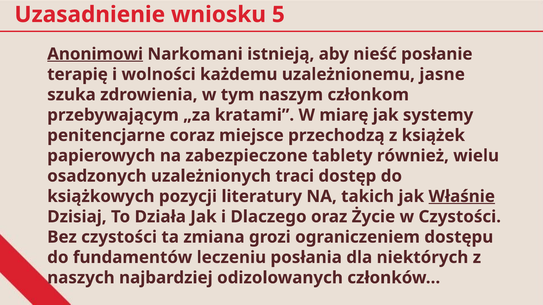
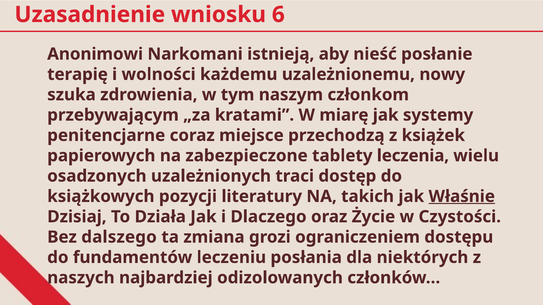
5: 5 -> 6 (278, 15)
Anonimowi underline: present -> none (95, 54)
jasne: jasne -> nowy (442, 74)
również: również -> leczenia (413, 156)
Bez czystości: czystości -> dalszego (119, 237)
